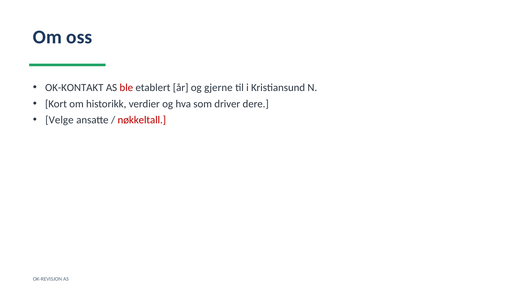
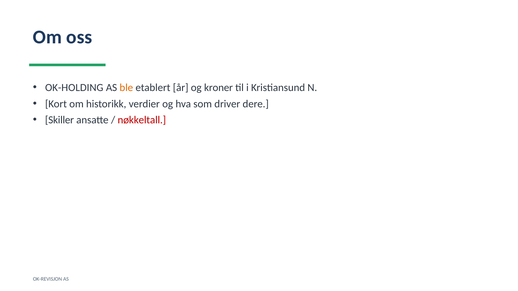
OK-KONTAKT: OK-KONTAKT -> OK-HOLDING (74, 88)
ble colour: red -> orange (126, 88)
gjerne: gjerne -> kroner (219, 88)
Velge: Velge -> Skiller (60, 120)
